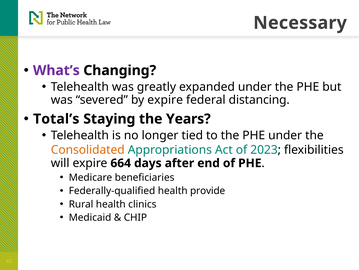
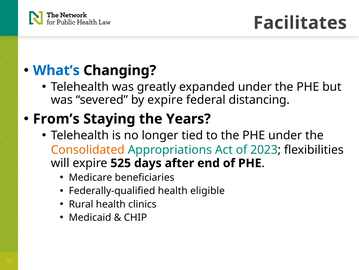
Necessary: Necessary -> Facilitates (300, 23)
What’s colour: purple -> blue (56, 70)
Total’s: Total’s -> From’s (56, 119)
664: 664 -> 525 (121, 163)
provide: provide -> eligible (208, 190)
